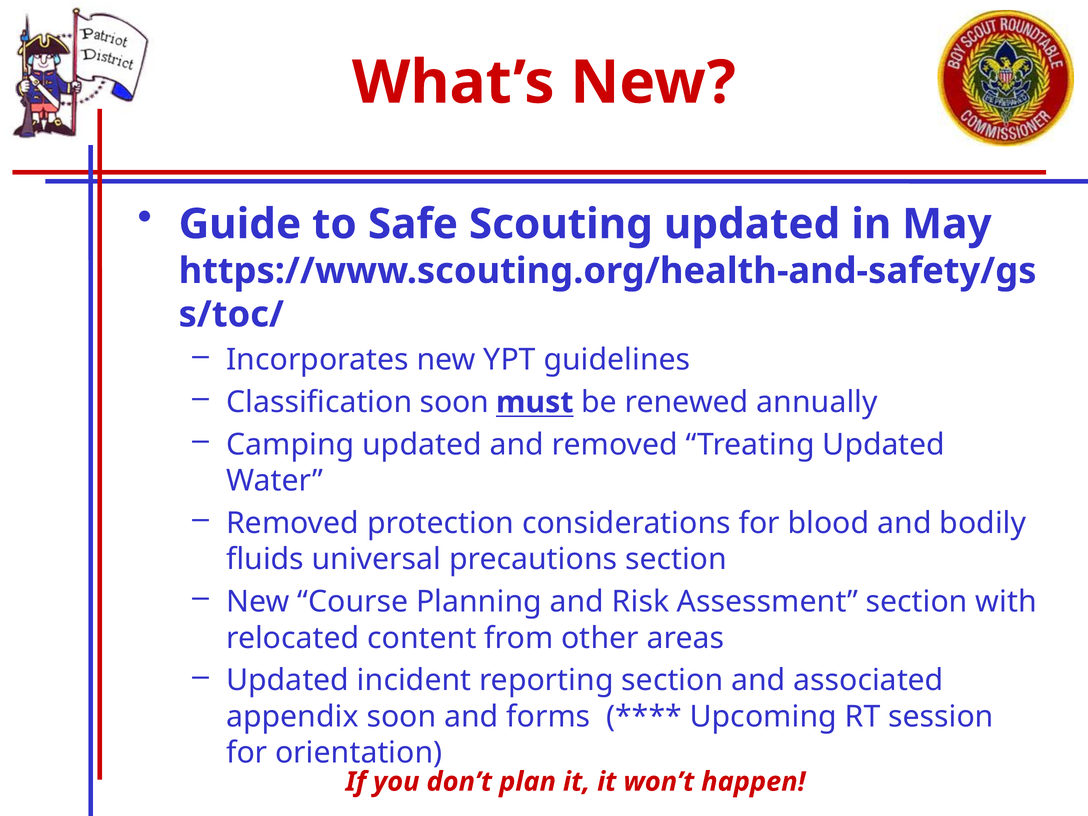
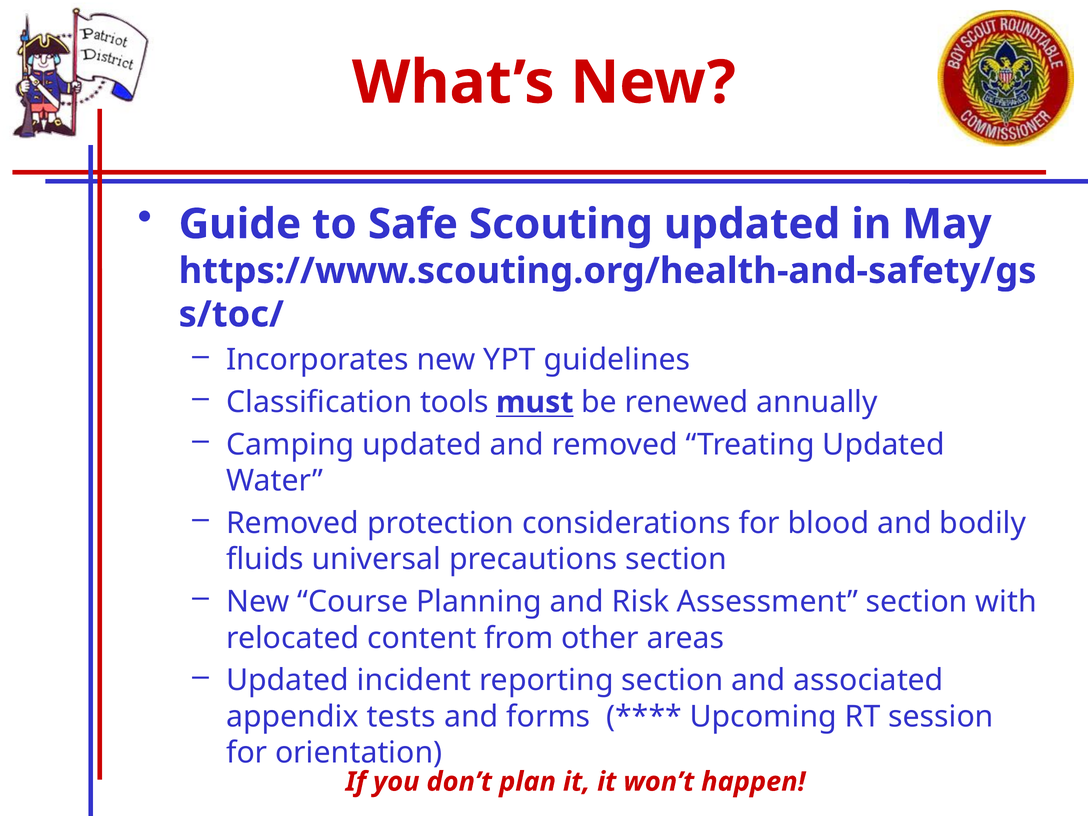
Classification soon: soon -> tools (454, 402)
appendix soon: soon -> tests (401, 717)
